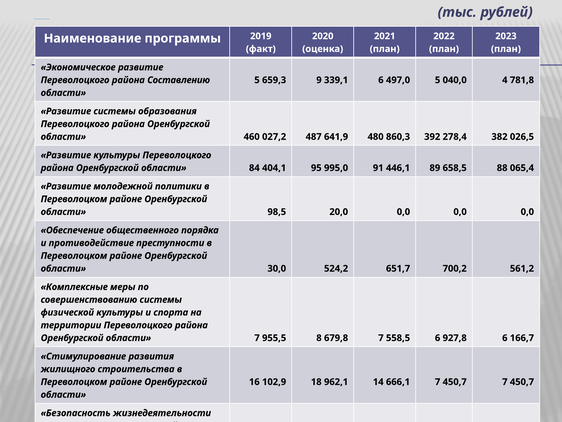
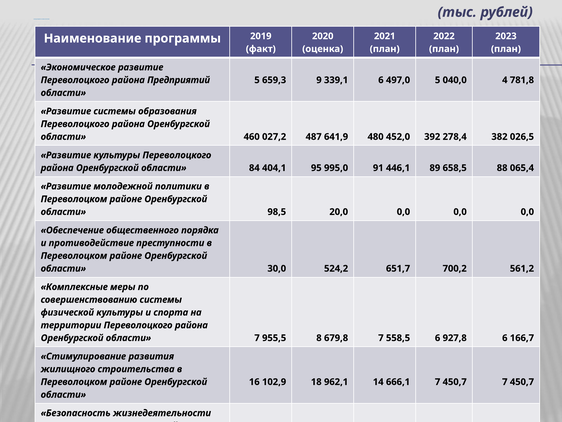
Составлению: Составлению -> Предприятий (179, 80)
860,3: 860,3 -> 452,0 (398, 137)
